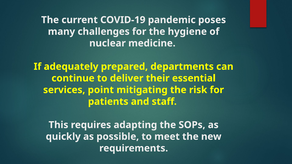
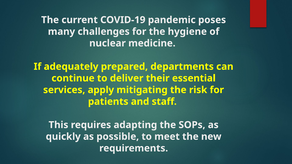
point: point -> apply (101, 90)
